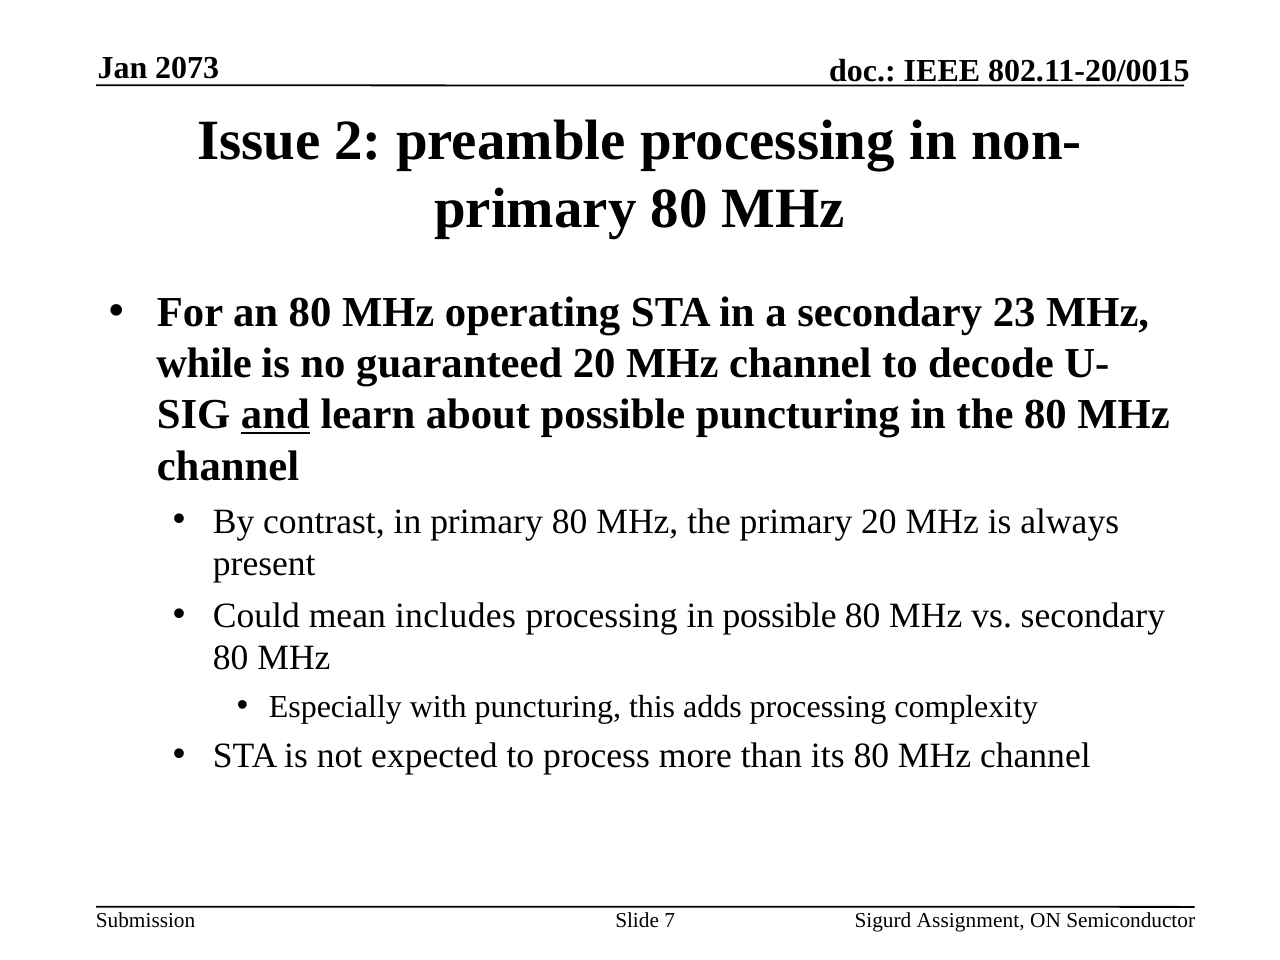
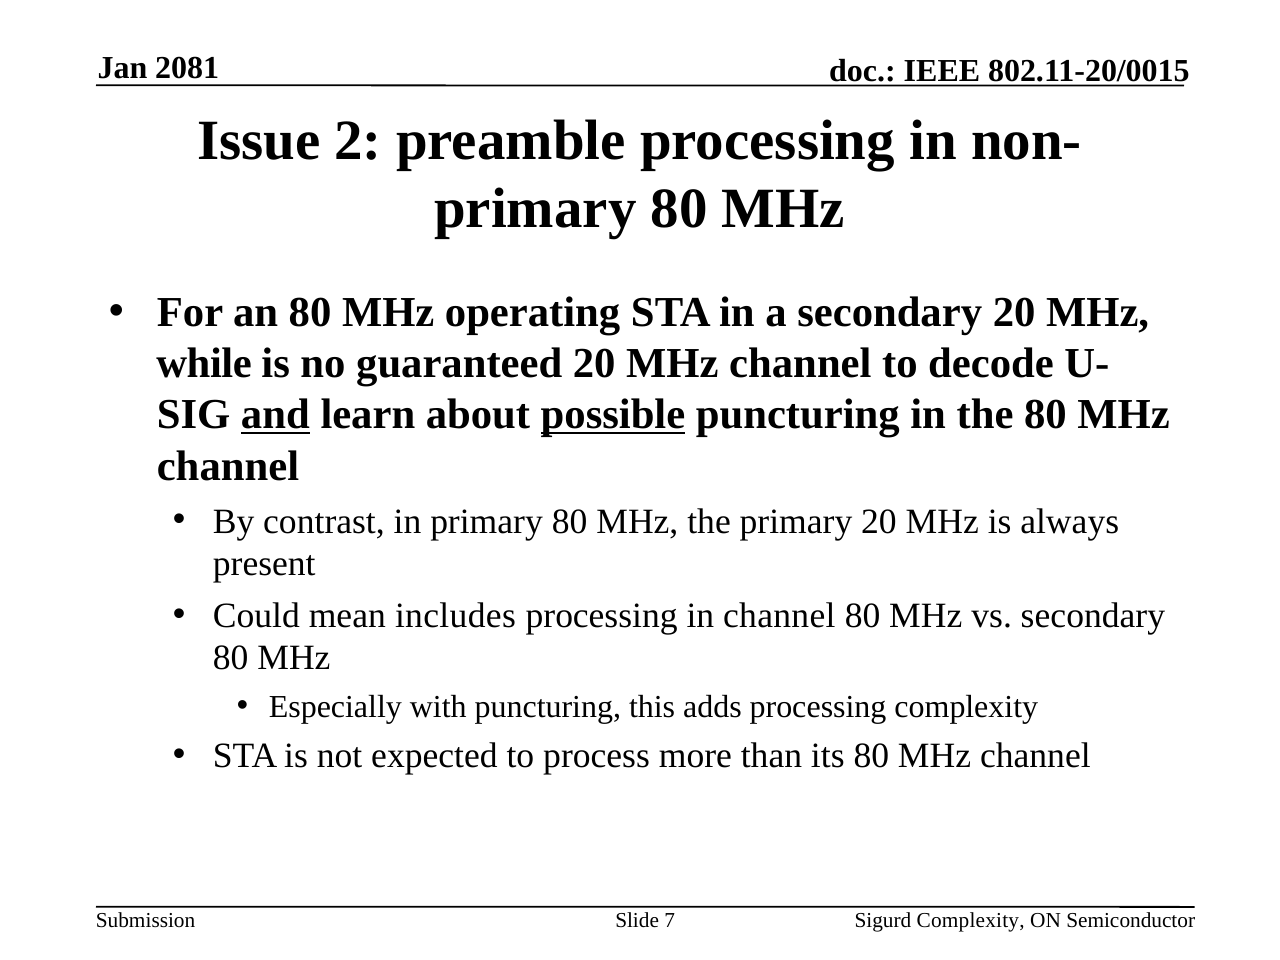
2073: 2073 -> 2081 (187, 68)
secondary 23: 23 -> 20 (1014, 312)
possible underline: none -> present (613, 415)
in possible: possible -> channel (779, 616)
Sigurd Assignment: Assignment -> Complexity (971, 921)
